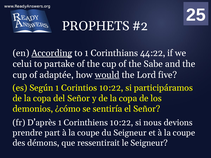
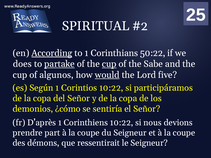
PROPHETS: PROPHETS -> SPIRITUAL (96, 26)
44:22: 44:22 -> 50:22 (153, 53)
celui: celui -> does (22, 64)
partake underline: none -> present (59, 64)
cup underline: none -> present (109, 64)
adaptée: adaptée -> algunos (57, 75)
